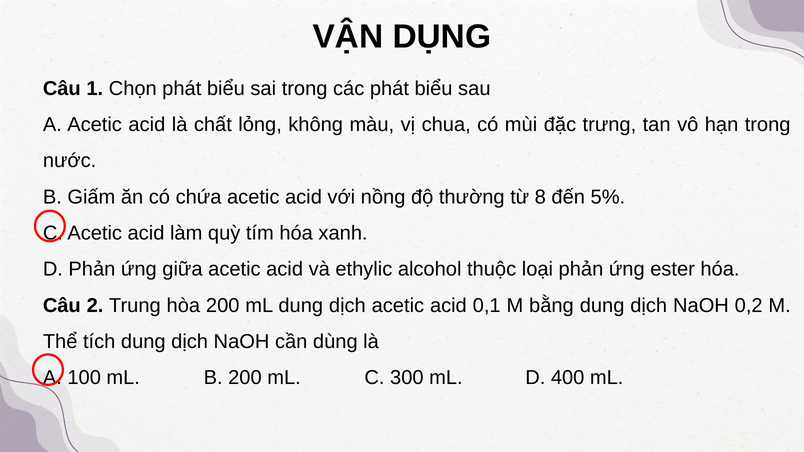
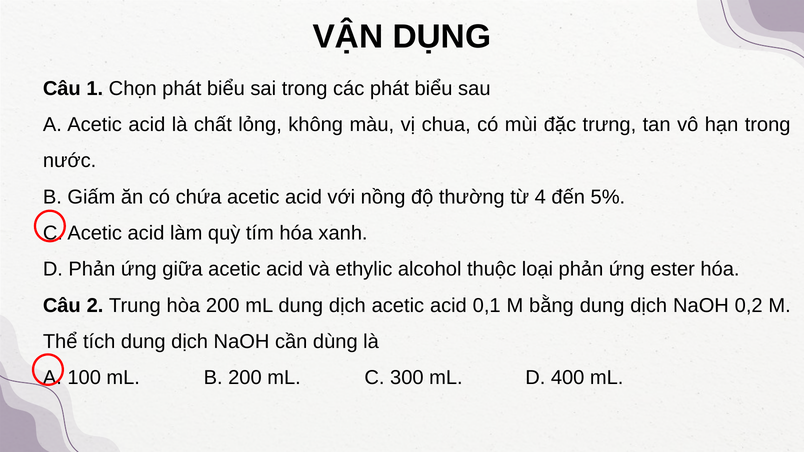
8: 8 -> 4 (540, 197)
